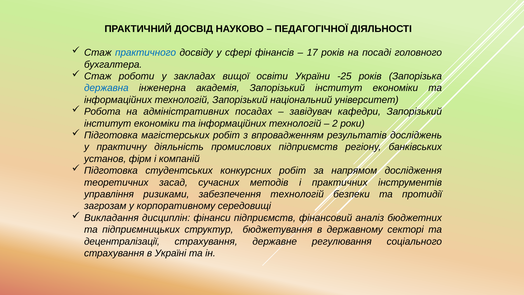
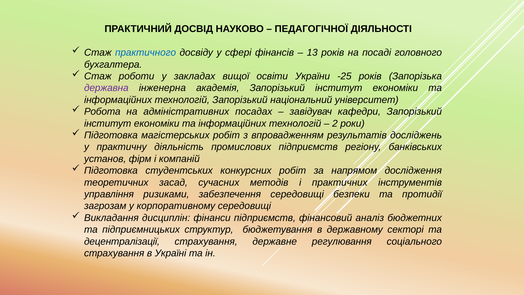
17: 17 -> 13 (312, 53)
державна colour: blue -> purple (106, 88)
забезпечення технологій: технологій -> середовищі (297, 194)
